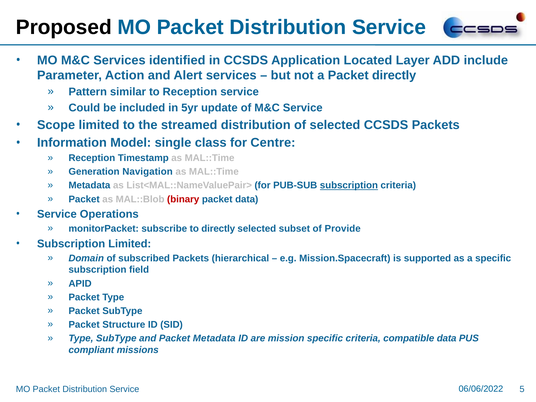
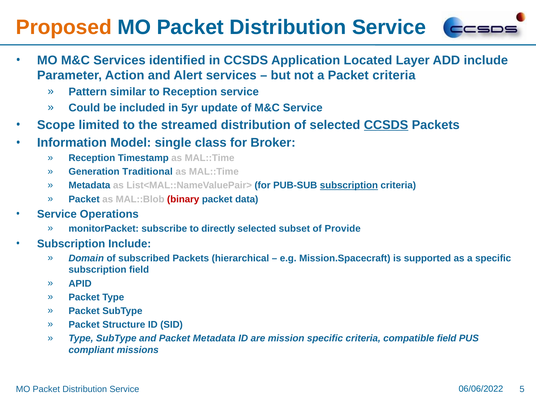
Proposed colour: black -> orange (64, 27)
Packet directly: directly -> criteria (394, 75)
CCSDS underline: none -> present (386, 125)
Centre: Centre -> Broker (273, 143)
Navigation: Navigation -> Traditional (148, 172)
Subscription Limited: Limited -> Include (130, 244)
compatible data: data -> field (447, 338)
